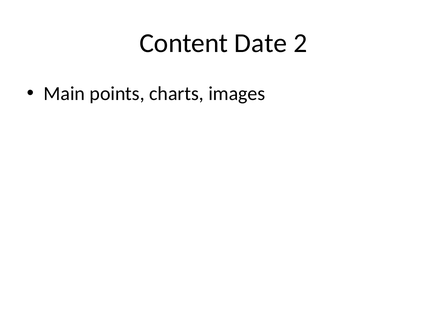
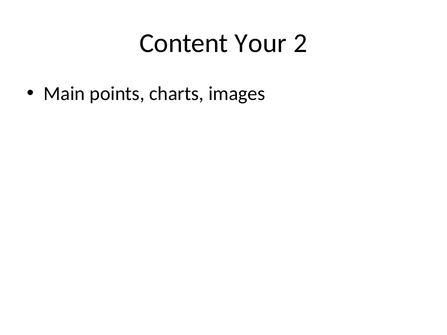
Date: Date -> Your (261, 43)
